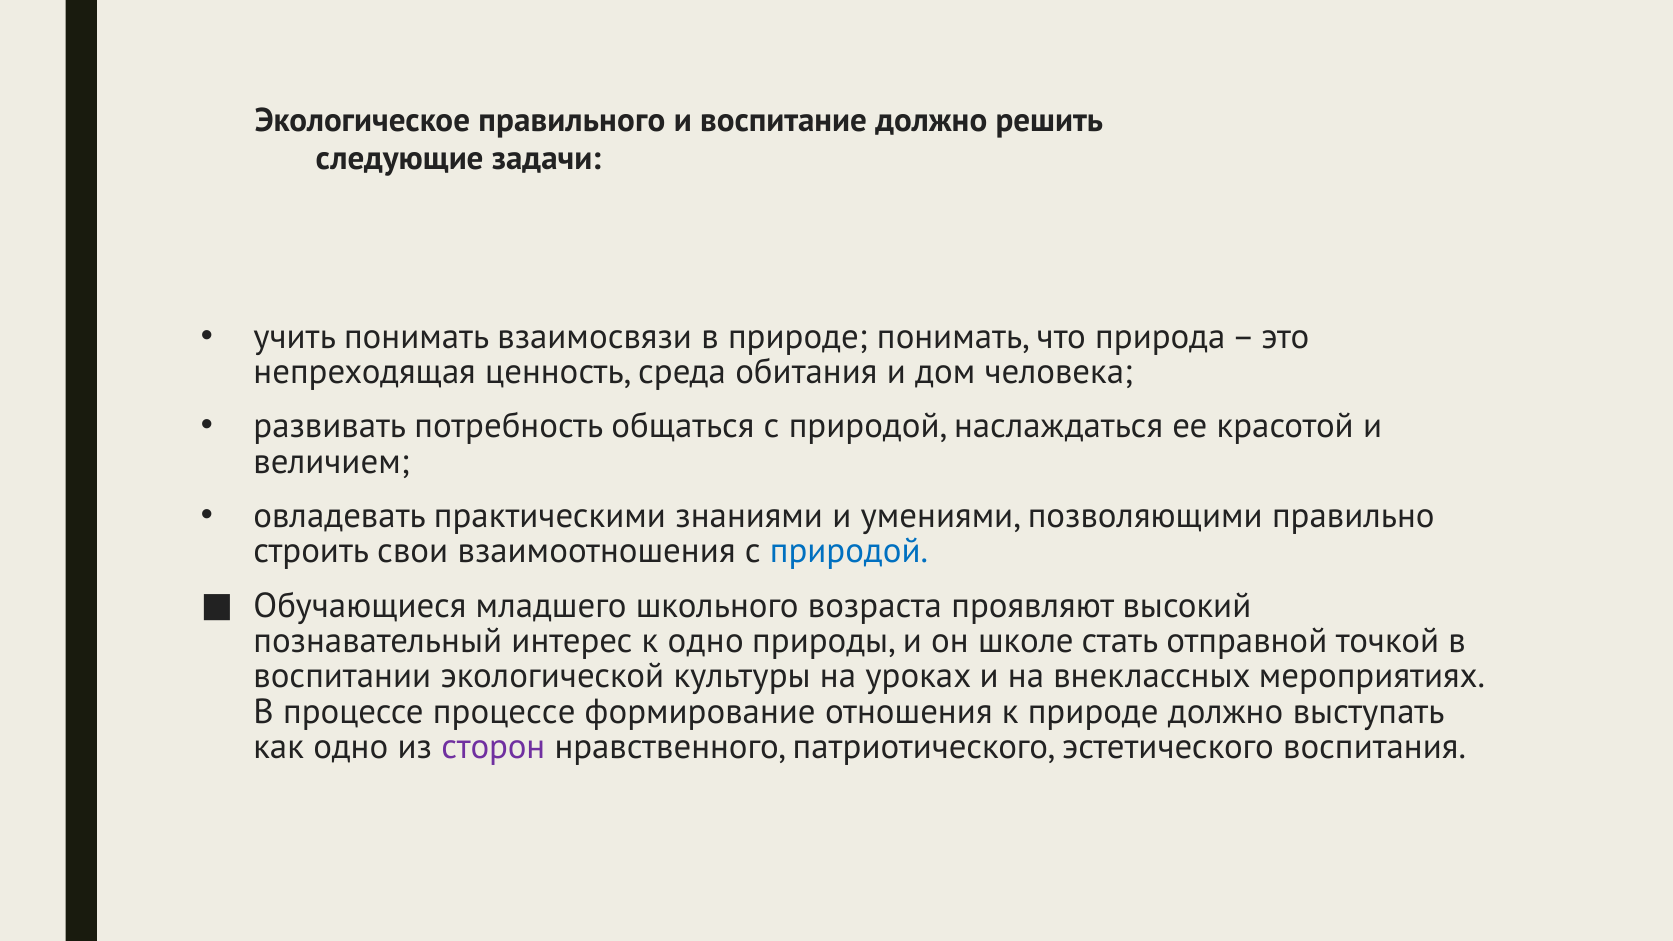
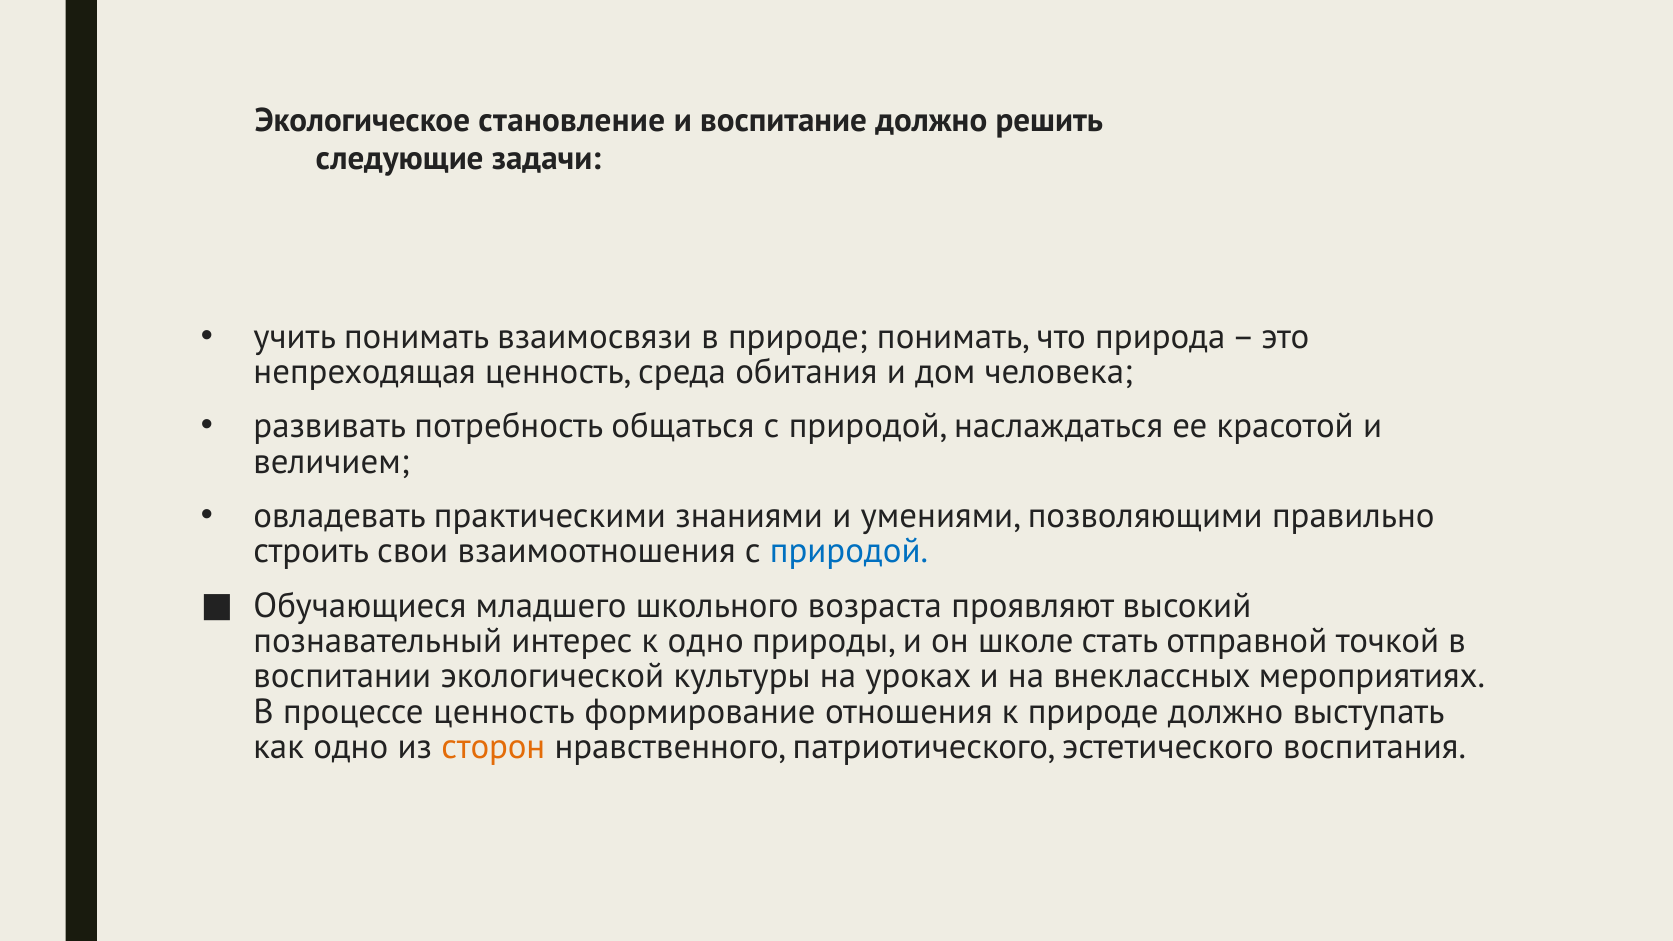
правильного: правильного -> становление (572, 121)
процессе процессе: процессе -> ценность (504, 712)
сторон colour: purple -> orange (493, 747)
